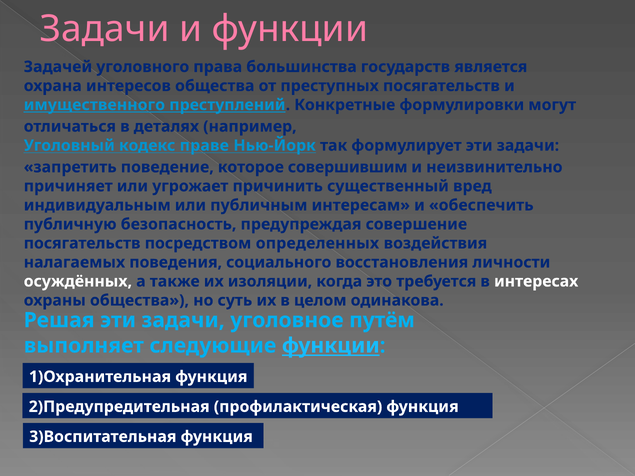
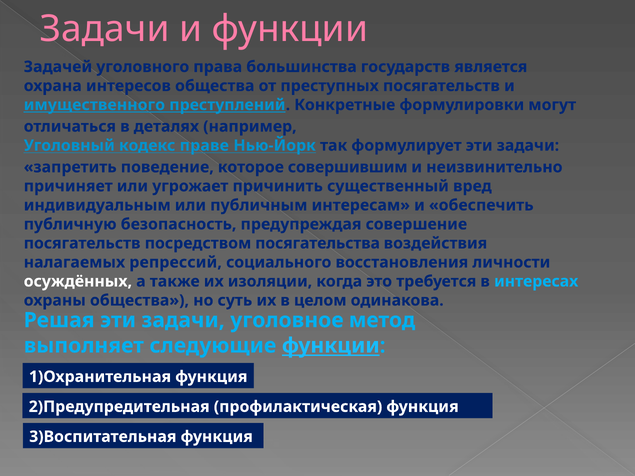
определенных: определенных -> посягательства (318, 243)
поведения: поведения -> репрессий (176, 262)
интересах colour: white -> light blue (536, 281)
путём: путём -> метод (382, 320)
